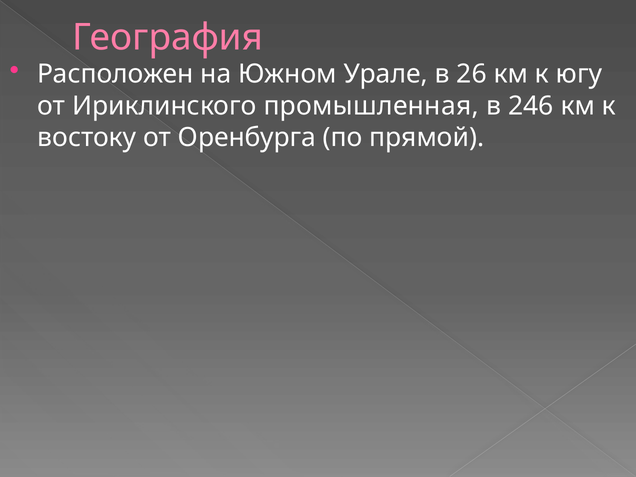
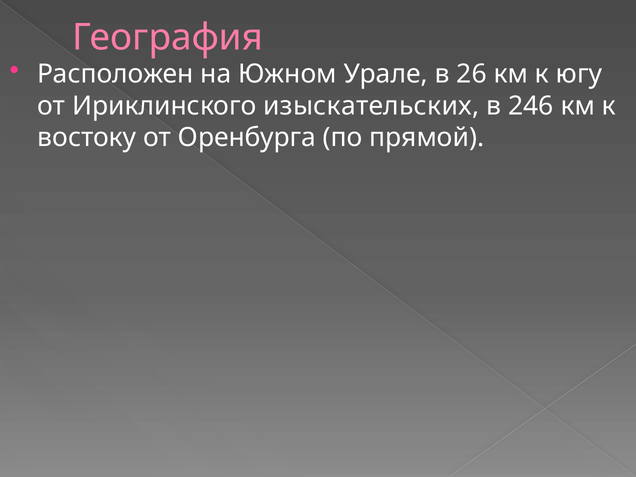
промышленная: промышленная -> изыскательских (371, 106)
